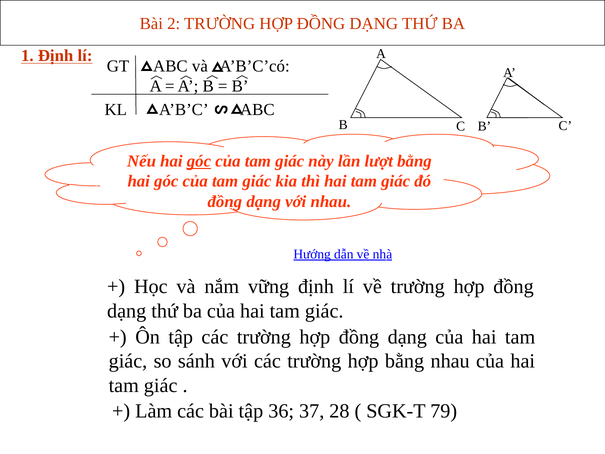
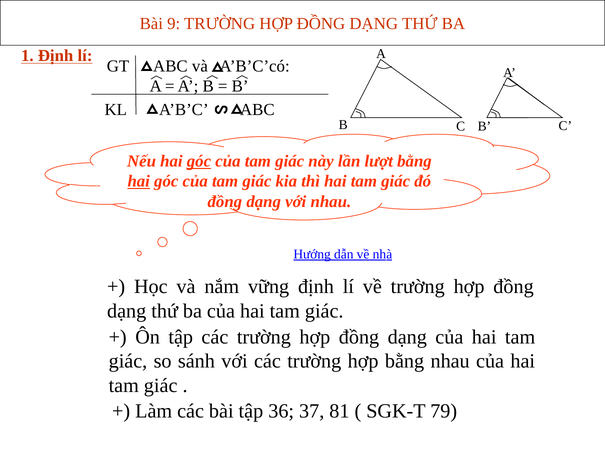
2: 2 -> 9 (174, 24)
hai underline: none -> present (139, 181)
28: 28 -> 81 (339, 411)
